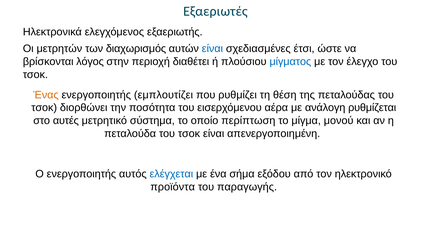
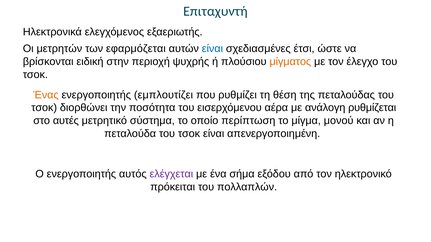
Εξαεριωτές: Εξαεριωτές -> Επιταχυντή (215, 11)
διαχωρισμός: διαχωρισμός -> εφαρμόζεται (136, 49)
λόγος: λόγος -> ειδική (90, 62)
διαθέτει: διαθέτει -> ψυχρής (191, 62)
μίγματος colour: blue -> orange (290, 62)
ελέγχεται colour: blue -> purple (171, 174)
προϊόντα: προϊόντα -> πρόκειται (173, 187)
παραγωγής: παραγωγής -> πολλαπλών (247, 187)
